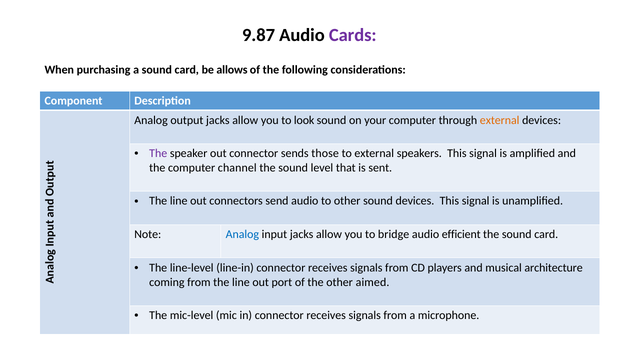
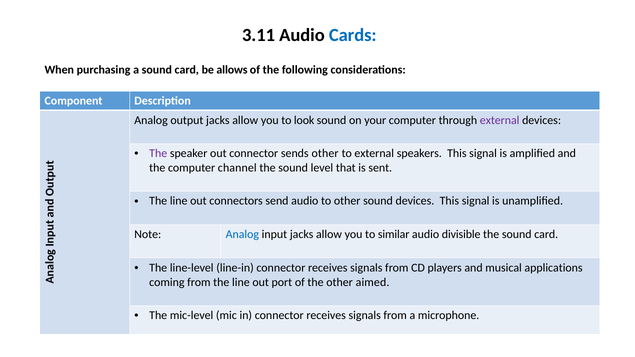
9.87: 9.87 -> 3.11 (259, 35)
Cards colour: purple -> blue (353, 35)
external colour: orange -> purple (500, 120)
sends those: those -> other (325, 154)
bridge: bridge -> similar (394, 235)
efficient: efficient -> divisible (461, 235)
architecture: architecture -> applications (554, 268)
